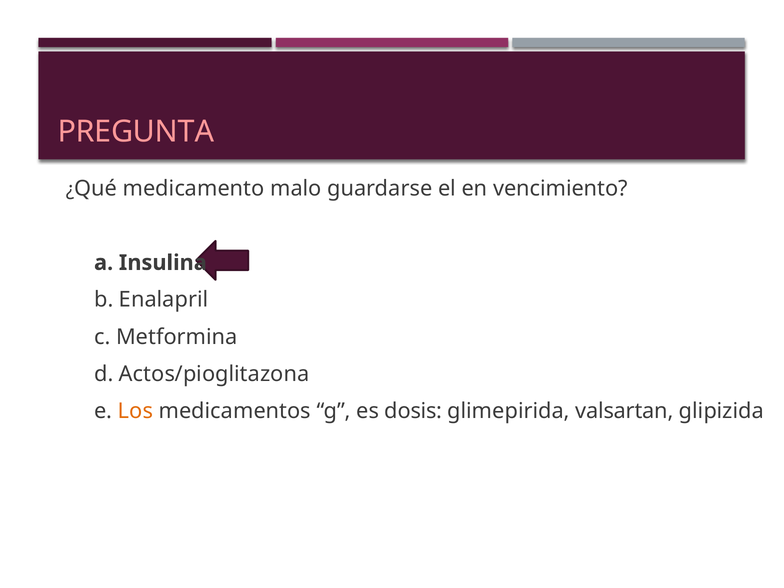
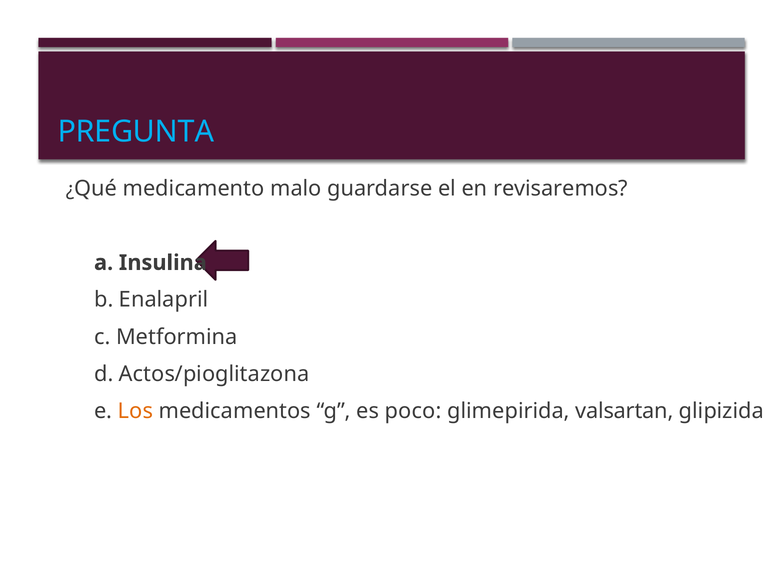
PREGUNTA colour: pink -> light blue (136, 132)
vencimiento: vencimiento -> revisaremos (560, 189)
dosis: dosis -> poco (413, 411)
